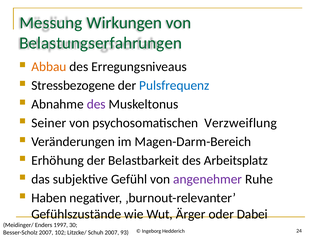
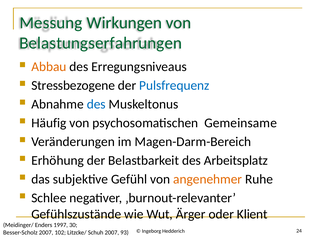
des colour: purple -> blue (96, 104)
Seiner: Seiner -> Häufig (49, 123)
Verzweiflung: Verzweiflung -> Gemeinsame (241, 123)
angenehmer colour: purple -> orange (208, 179)
Haben: Haben -> Schlee (49, 198)
Dabei: Dabei -> Klient (252, 214)
